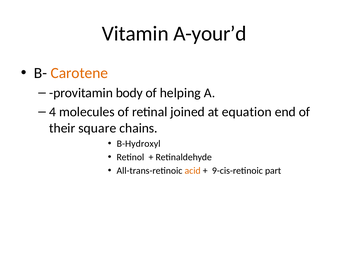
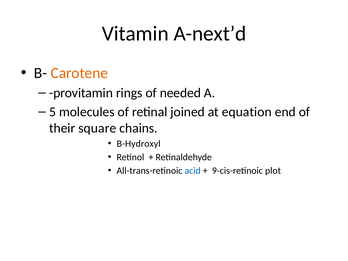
A-your’d: A-your’d -> A-next’d (210, 34)
body: body -> rings (129, 93)
helping: helping -> needed (180, 93)
4: 4 -> 5 (53, 112)
acid colour: orange -> blue (193, 171)
part: part -> plot (273, 171)
